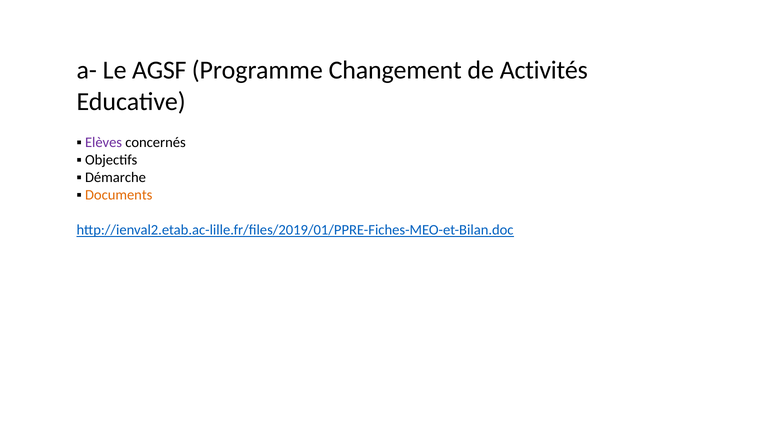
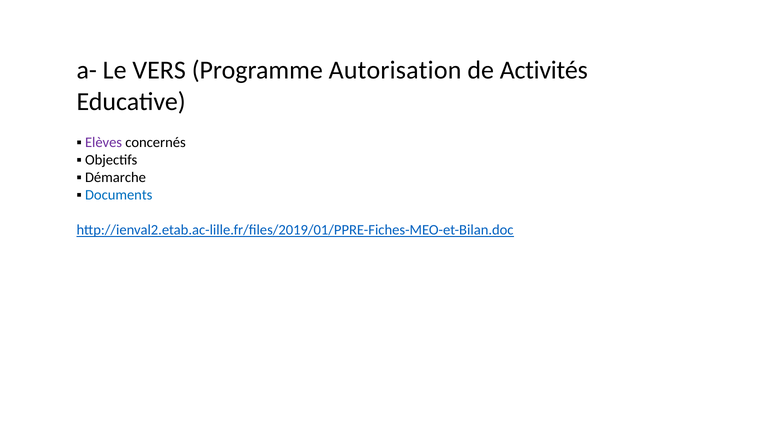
AGSF: AGSF -> VERS (159, 70)
Changement: Changement -> Autorisation (395, 70)
Documents colour: orange -> blue (119, 195)
